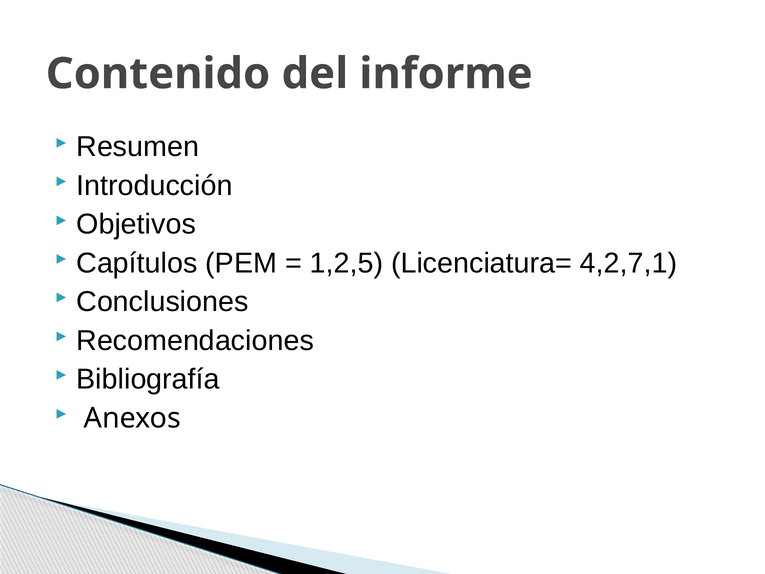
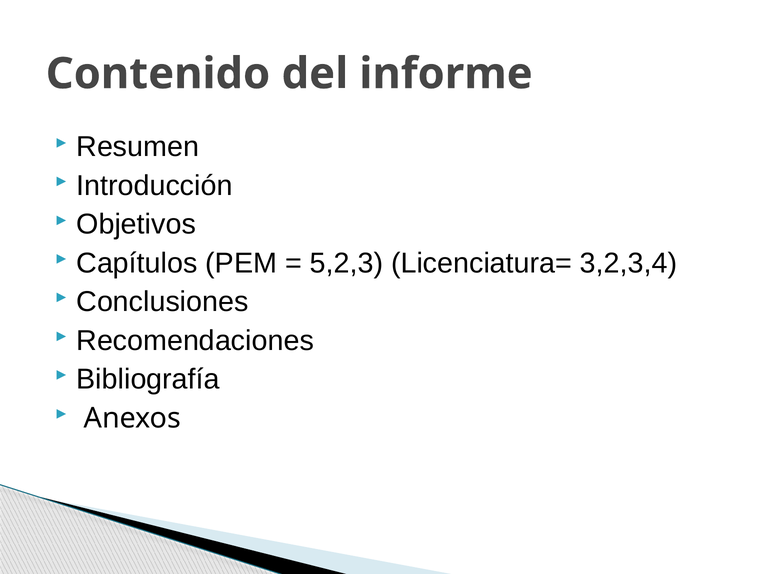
1,2,5: 1,2,5 -> 5,2,3 (346, 263)
4,2,7,1: 4,2,7,1 -> 3,2,3,4 (629, 263)
